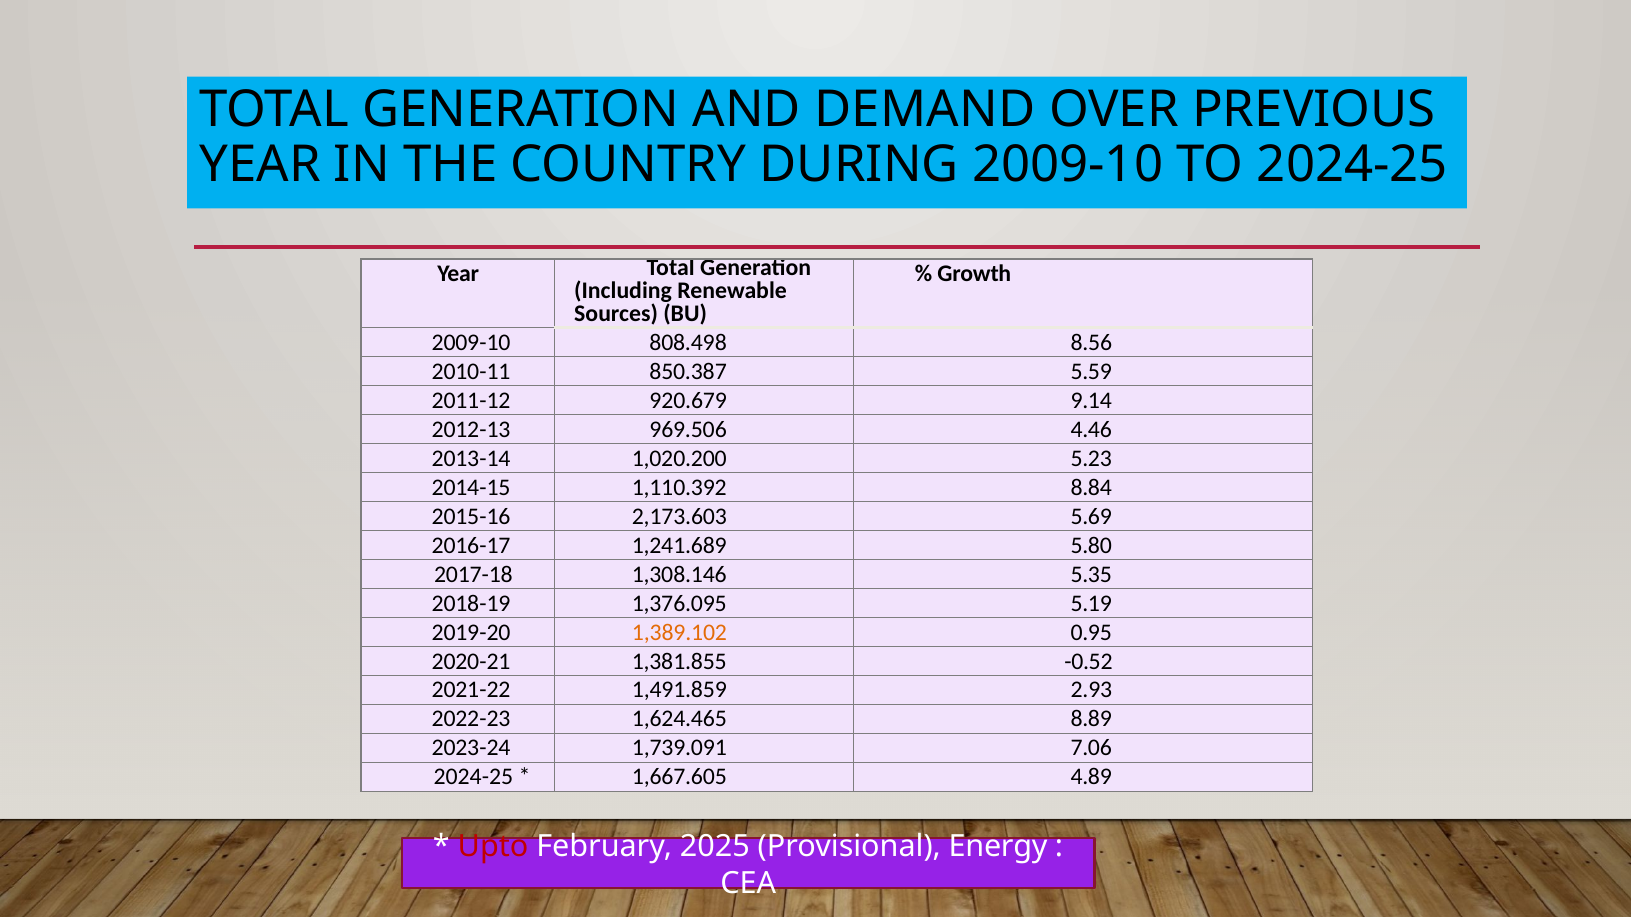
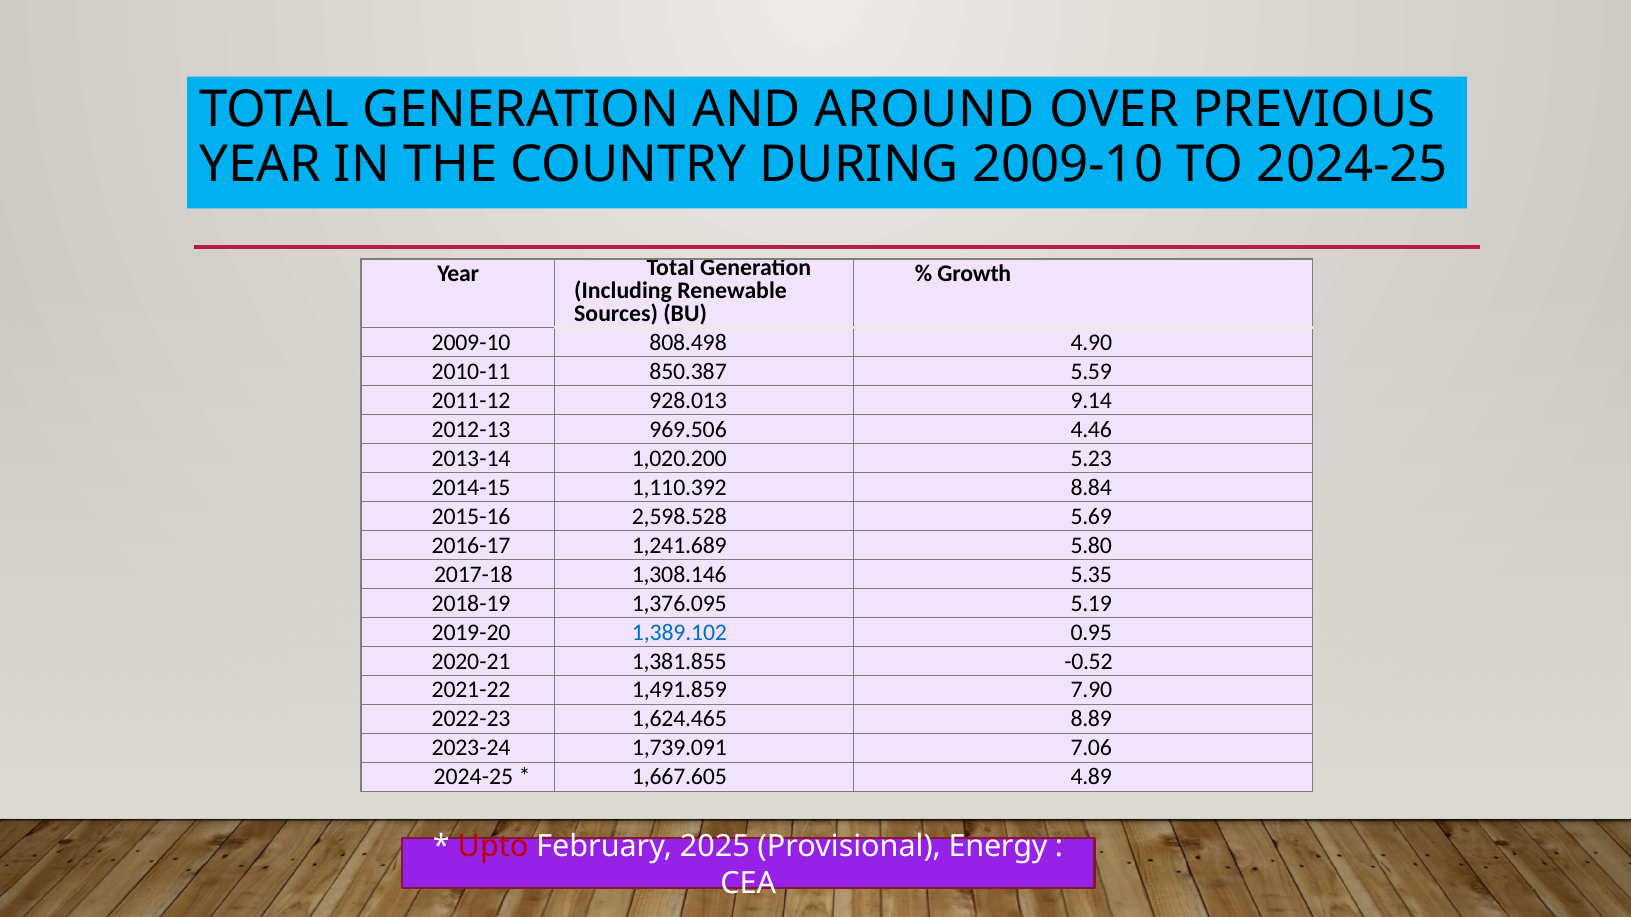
DEMAND: DEMAND -> AROUND (925, 110)
8.56: 8.56 -> 4.90 (1091, 343)
920.679: 920.679 -> 928.013 (688, 401)
2,173.603: 2,173.603 -> 2,598.528 (679, 517)
1,389.102 colour: orange -> blue (679, 632)
2.93: 2.93 -> 7.90 (1091, 690)
